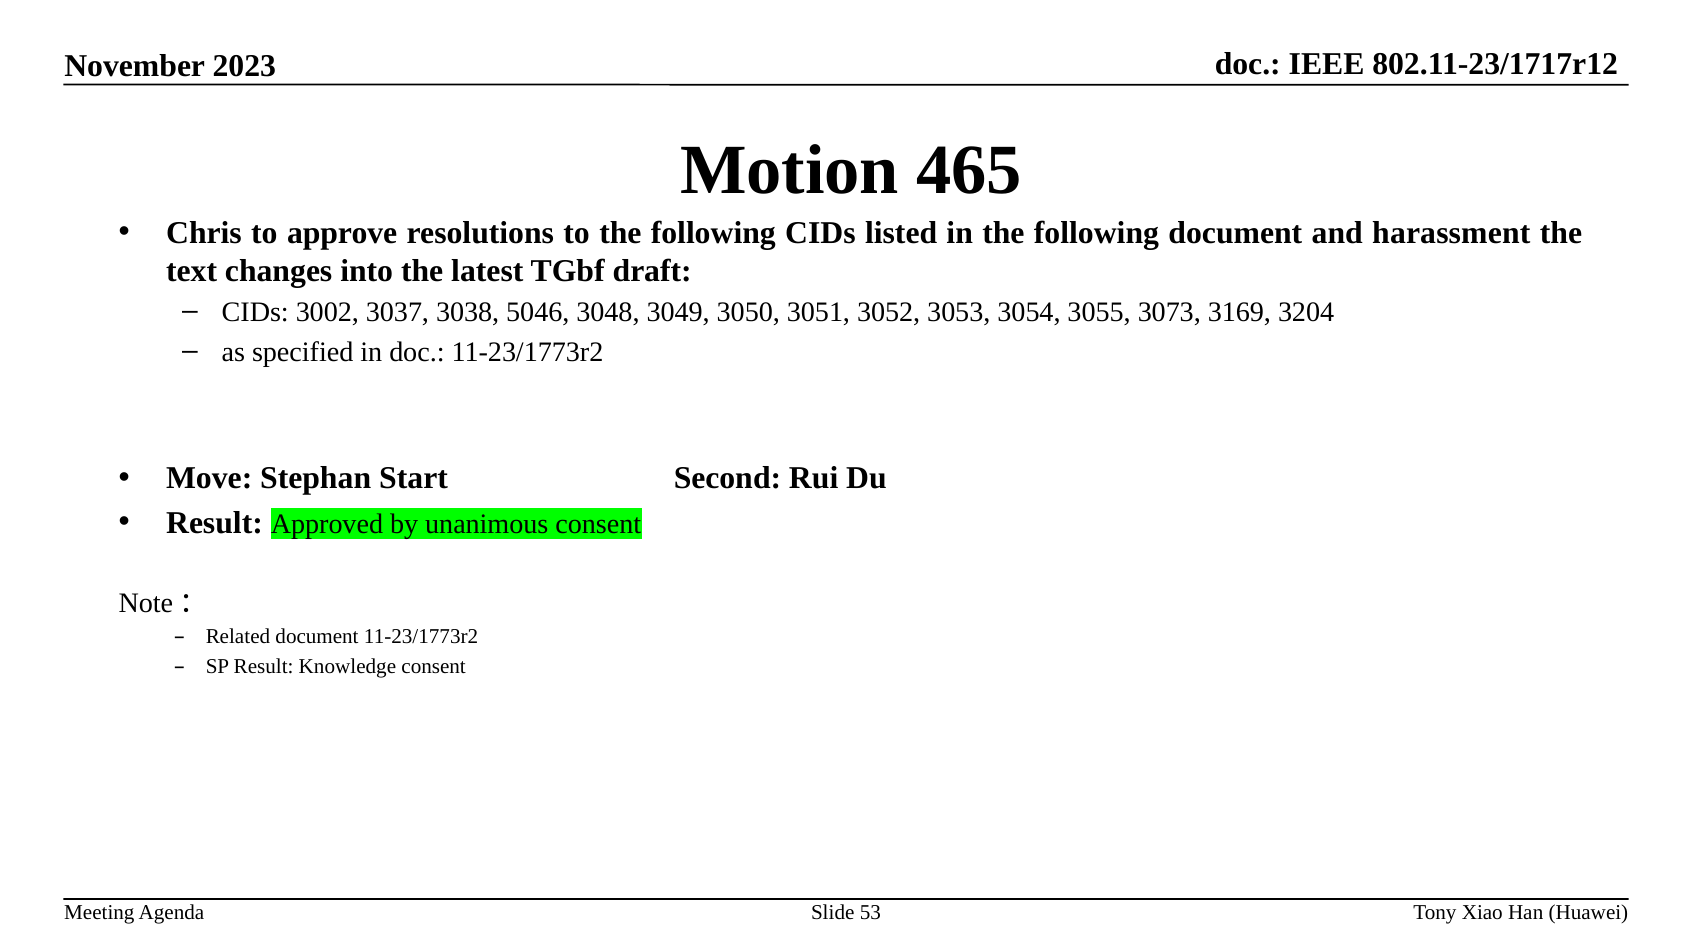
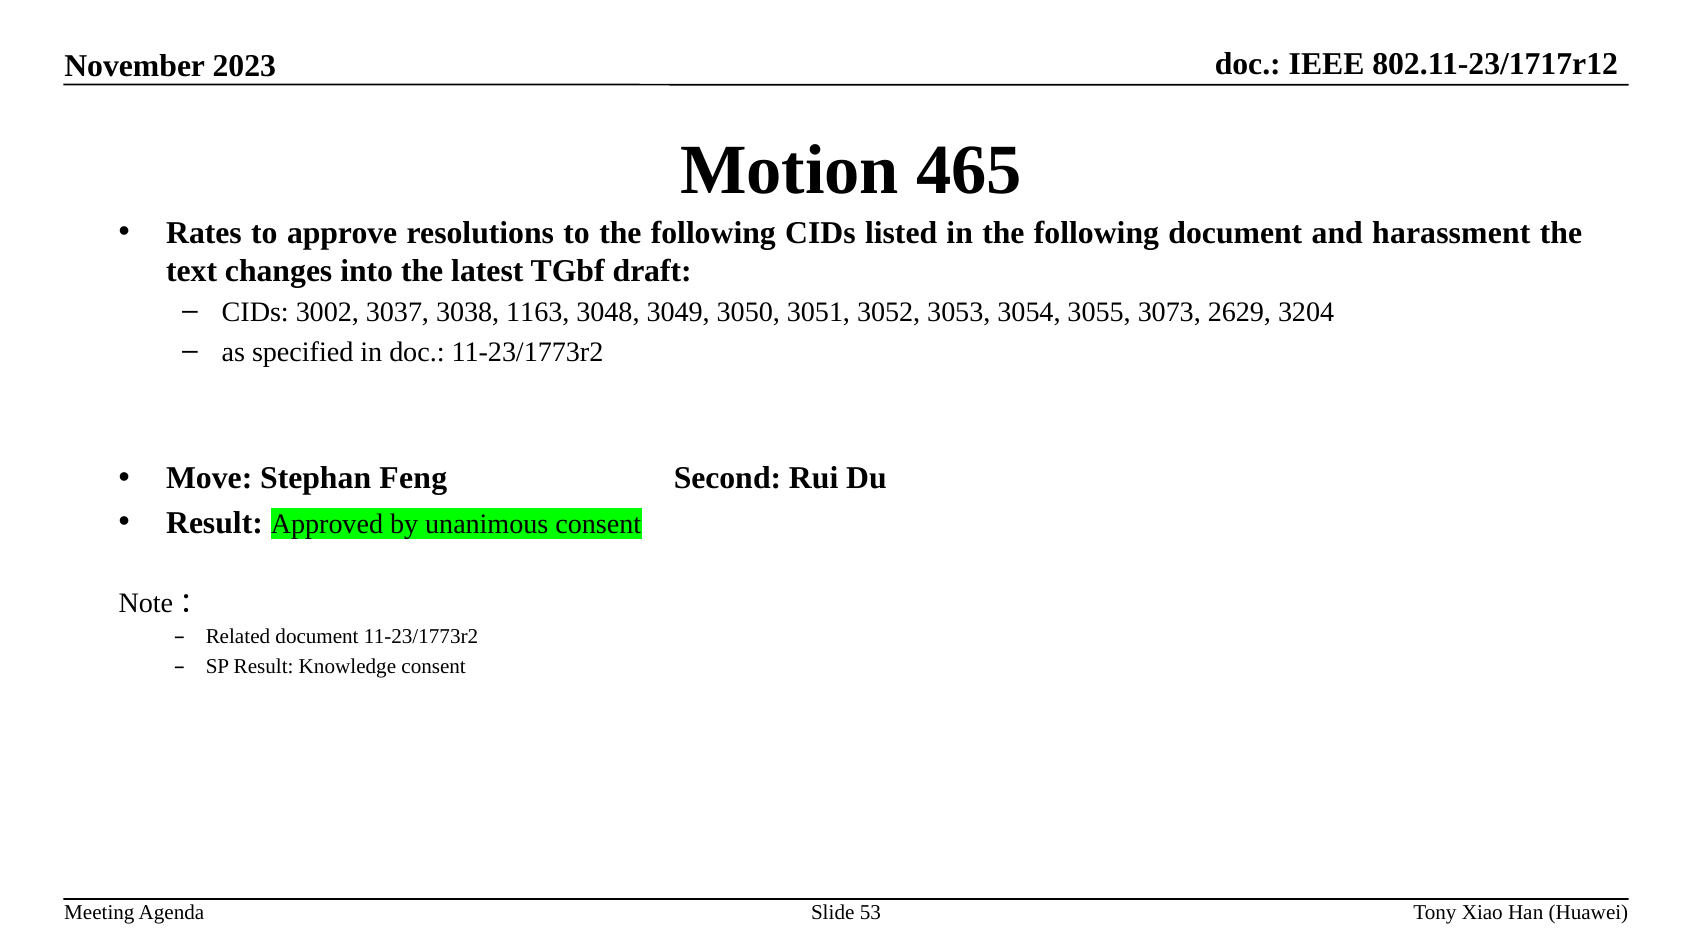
Chris: Chris -> Rates (204, 233)
5046: 5046 -> 1163 (538, 312)
3169: 3169 -> 2629 (1239, 312)
Start: Start -> Feng (413, 478)
